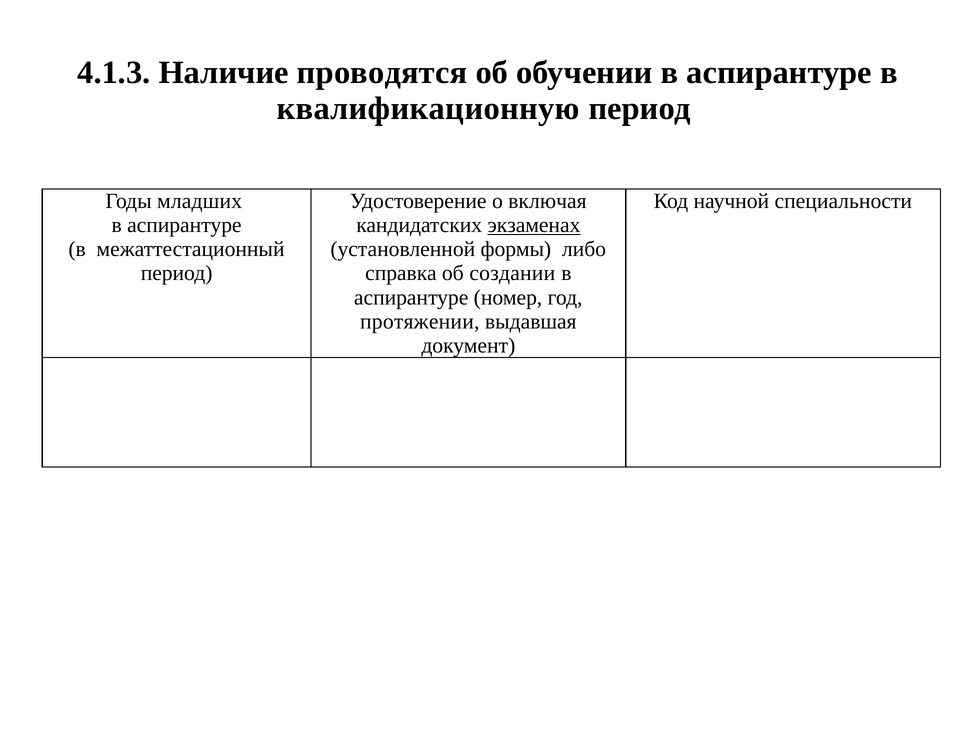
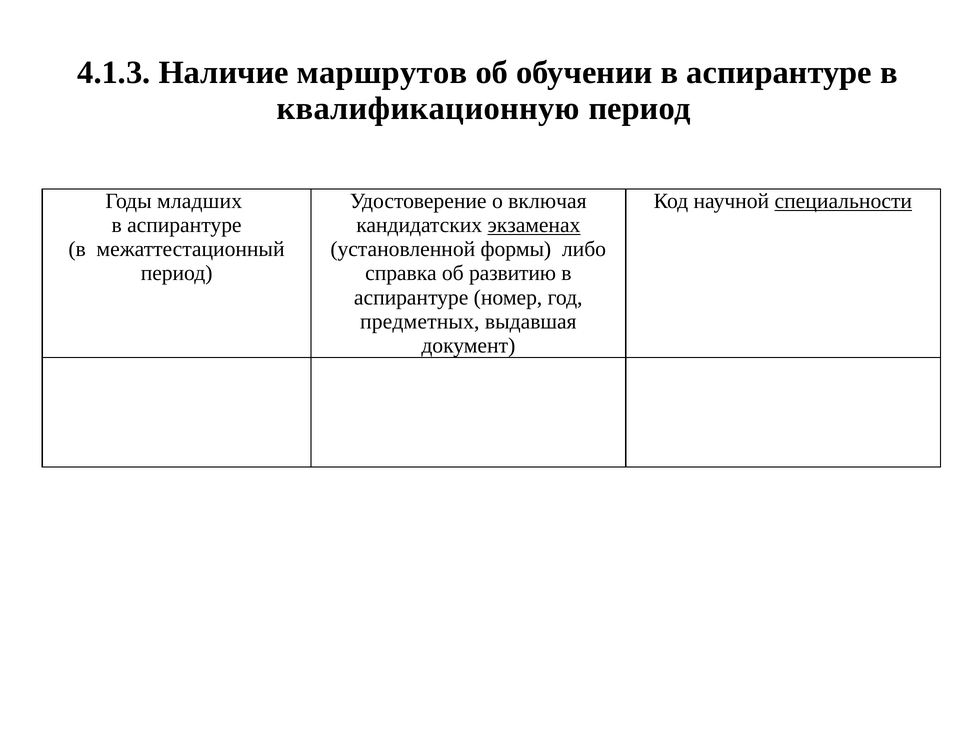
проводятся: проводятся -> маршрутов (382, 72)
специальности underline: none -> present (843, 201)
создании: создании -> развитию (513, 273)
протяжении: протяжении -> предметных (420, 322)
